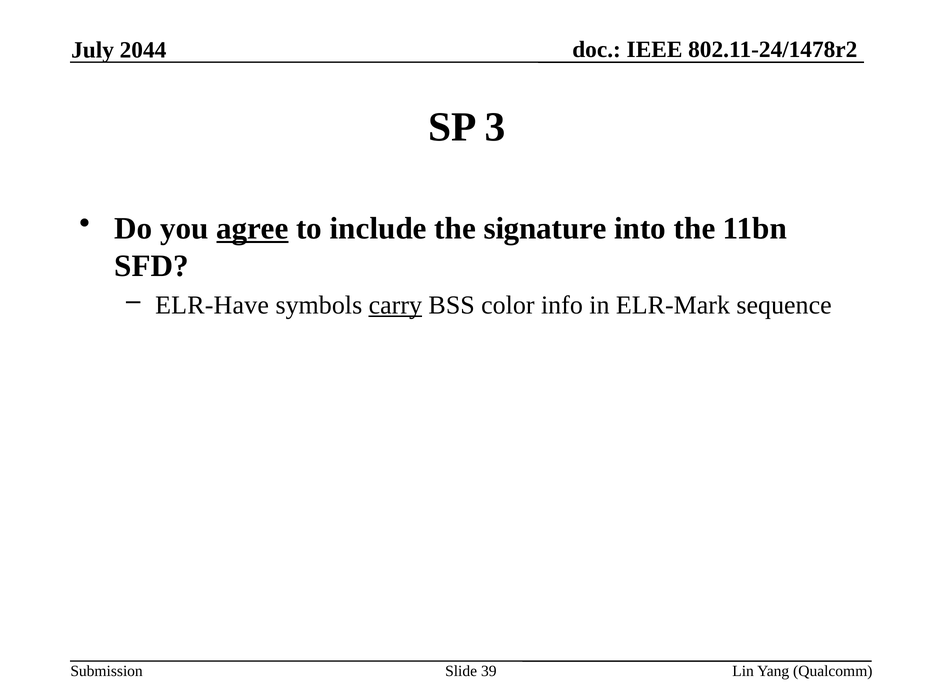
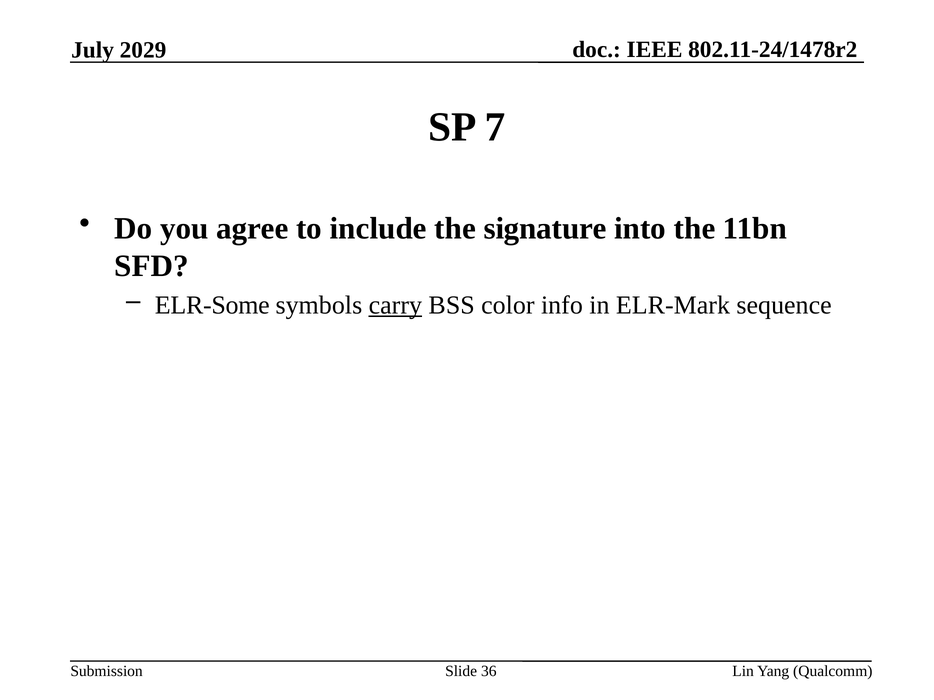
2044: 2044 -> 2029 (143, 50)
3: 3 -> 7 (495, 127)
agree underline: present -> none (252, 229)
ELR-Have: ELR-Have -> ELR-Some (212, 305)
39: 39 -> 36 (489, 672)
